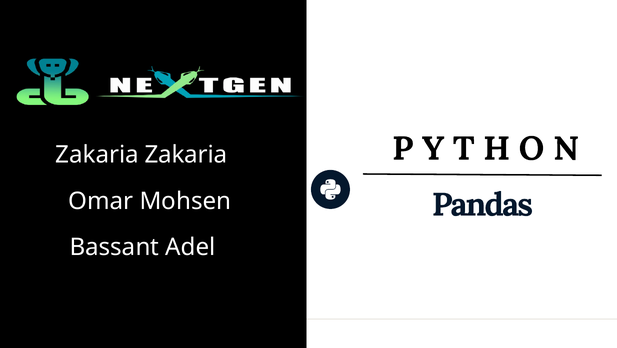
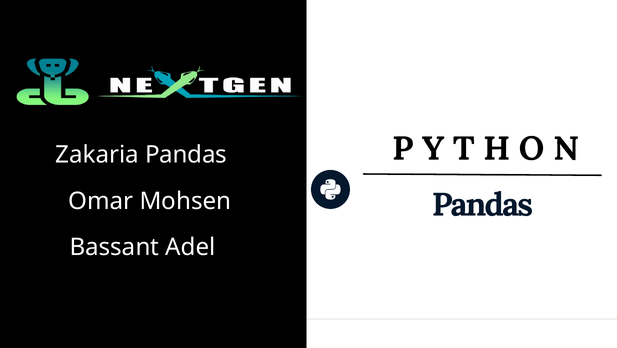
Zakaria Zakaria: Zakaria -> Pandas (186, 155)
